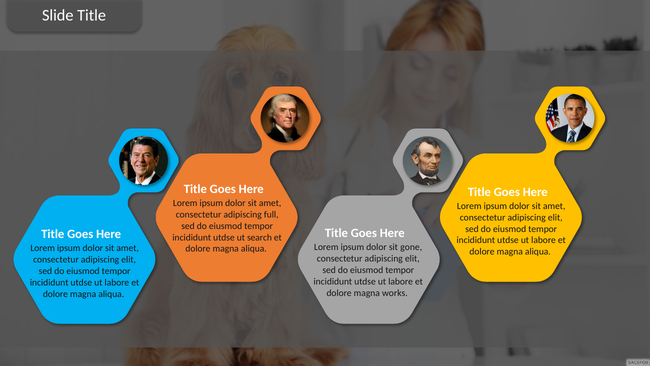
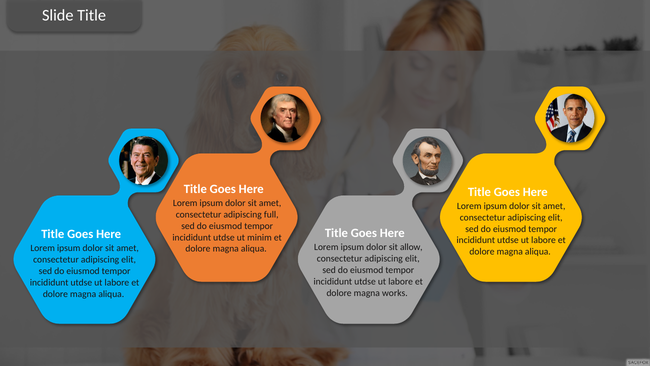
search: search -> minim (259, 237)
gone: gone -> allow (411, 247)
